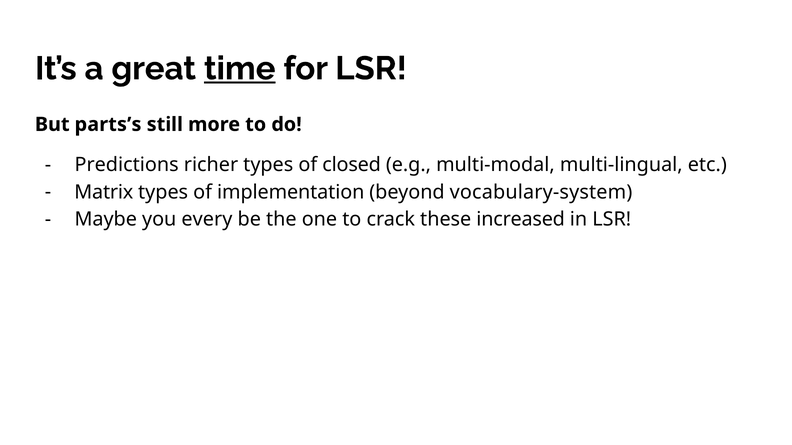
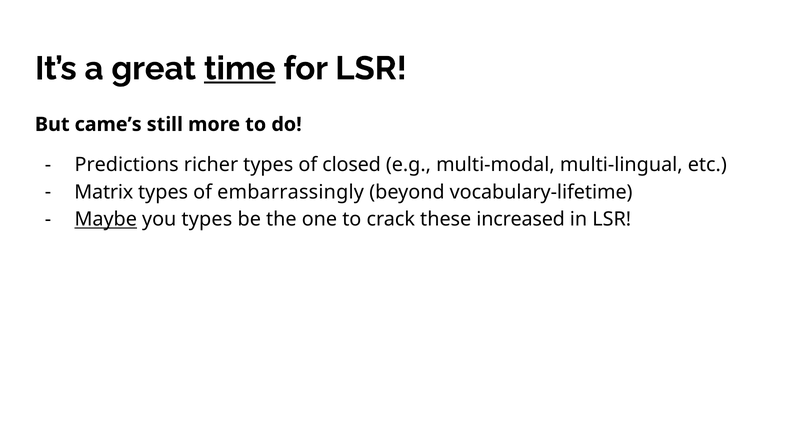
parts’s: parts’s -> came’s (108, 125)
implementation: implementation -> embarrassingly (291, 192)
vocabulary-system: vocabulary-system -> vocabulary-lifetime (541, 192)
Maybe underline: none -> present (106, 220)
you every: every -> types (207, 220)
